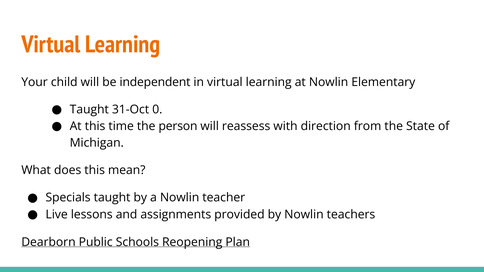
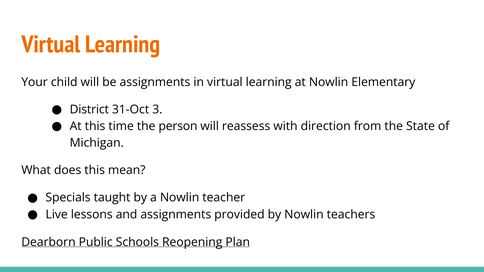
be independent: independent -> assignments (155, 82)
Taught: Taught -> District (89, 110)
0: 0 -> 3 (157, 110)
